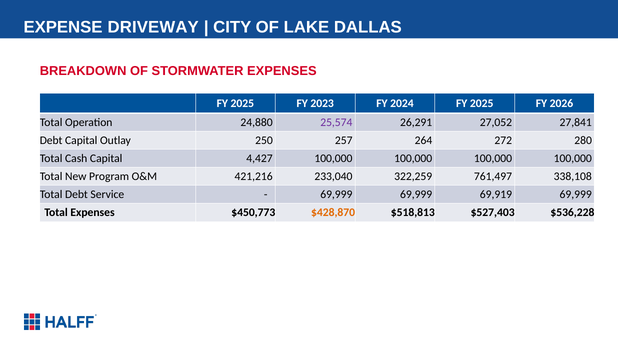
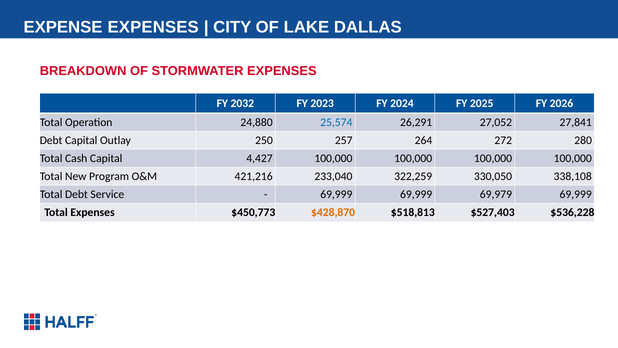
EXPENSE DRIVEWAY: DRIVEWAY -> EXPENSES (153, 27)
2025: 2025 -> 2032 (242, 103)
25,574 colour: purple -> blue (336, 122)
761,497: 761,497 -> 330,050 (493, 176)
69,919: 69,919 -> 69,979 (496, 194)
